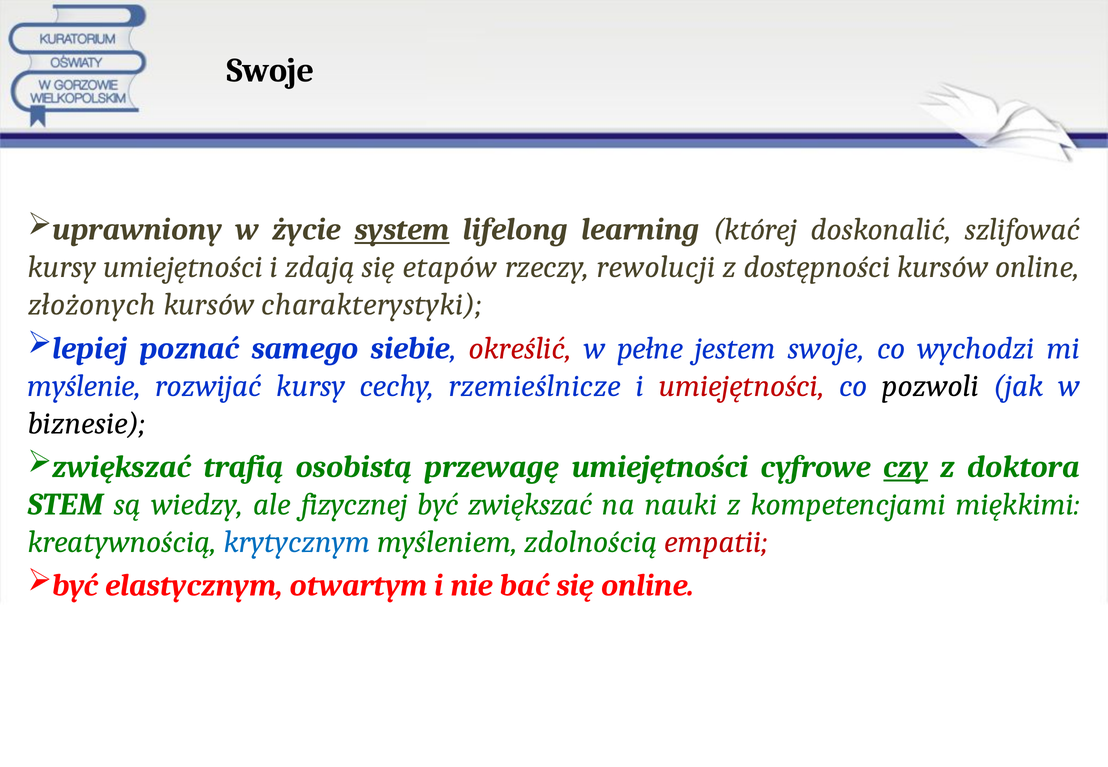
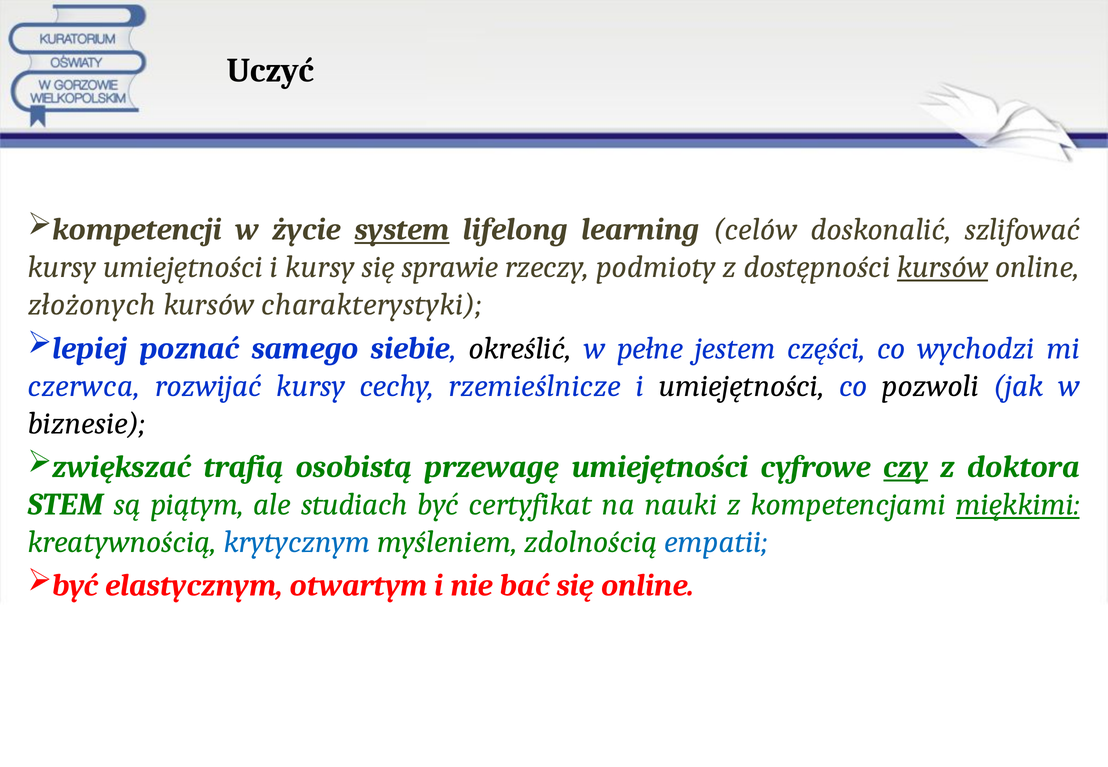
Swoje: Swoje -> Uczyć (270, 70)
uprawniony: uprawniony -> kompetencji (137, 230)
której: której -> celów (755, 230)
i zdają: zdają -> kursy (320, 267)
etapów: etapów -> sprawie (450, 267)
rewolucji: rewolucji -> podmioty (656, 267)
kursów underline: none -> present (943, 267)
określić colour: red -> black (520, 348)
jestem swoje: swoje -> części (826, 348)
myślenie: myślenie -> czerwca (84, 386)
umiejętności colour: red -> black (742, 386)
wiedzy: wiedzy -> piątym (197, 504)
fizycznej: fizycznej -> studiach (354, 504)
być zwiększać: zwiększać -> certyfikat (530, 504)
miękkimi underline: none -> present (1018, 504)
empatii colour: red -> blue (716, 542)
